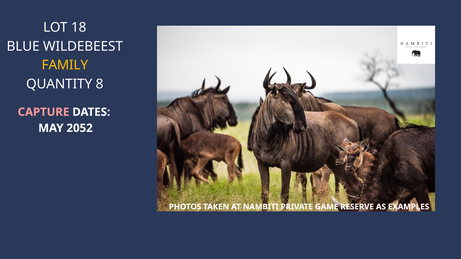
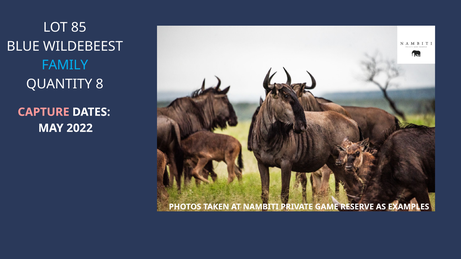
18: 18 -> 85 (79, 28)
FAMILY colour: yellow -> light blue (65, 65)
2052: 2052 -> 2022 (80, 128)
